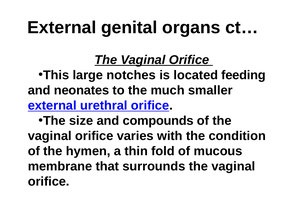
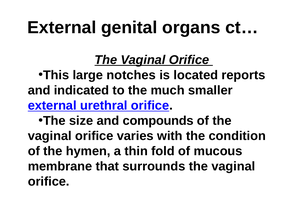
feeding: feeding -> reports (243, 75)
neonates: neonates -> indicated (82, 90)
